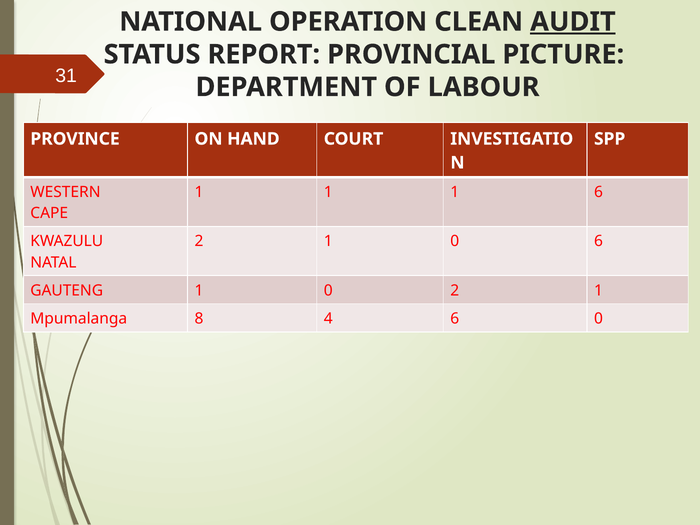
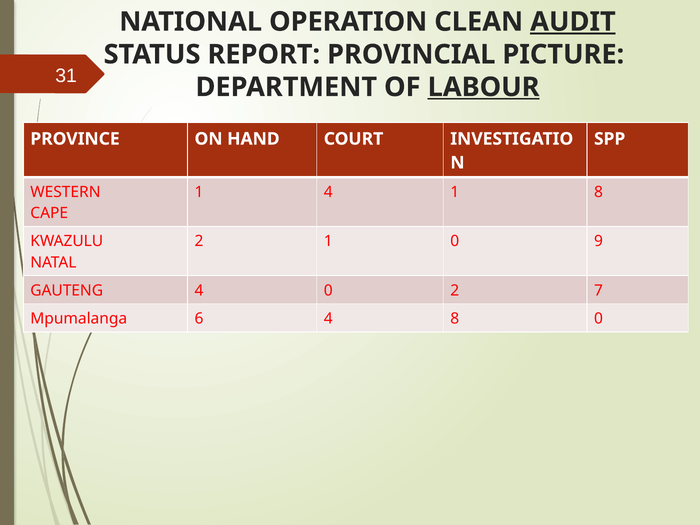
LABOUR underline: none -> present (484, 87)
1: 1 -> 4 (328, 192)
1 6: 6 -> 8 (598, 192)
0 6: 6 -> 9 (598, 241)
GAUTENG 1: 1 -> 4 (199, 291)
0 2 1: 1 -> 7 (598, 291)
8: 8 -> 6 (199, 319)
4 6: 6 -> 8 (455, 319)
